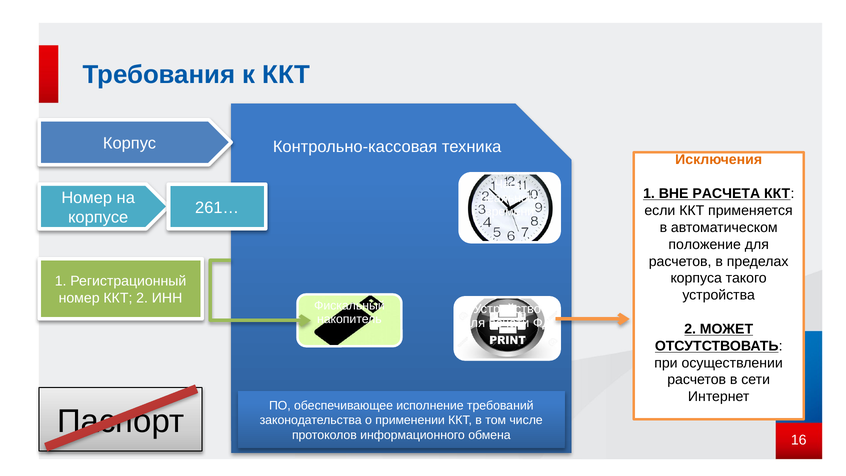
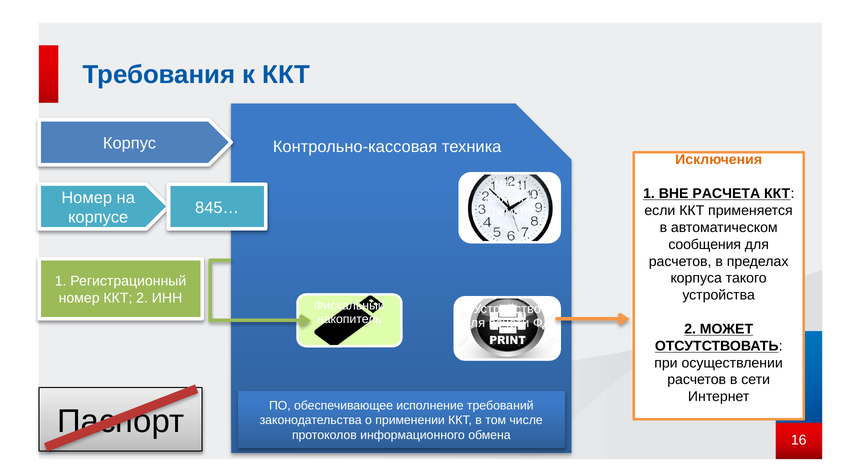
261…: 261… -> 845… (217, 208)
положение: положение -> сообщения (705, 244)
